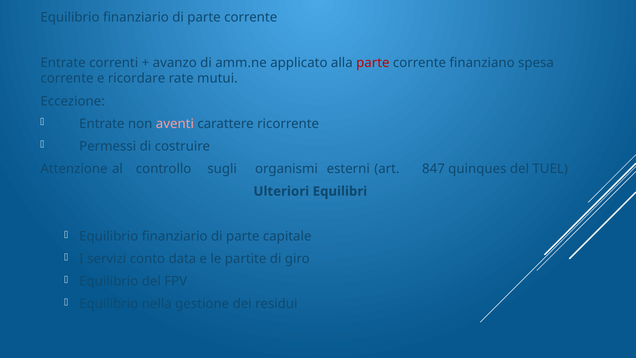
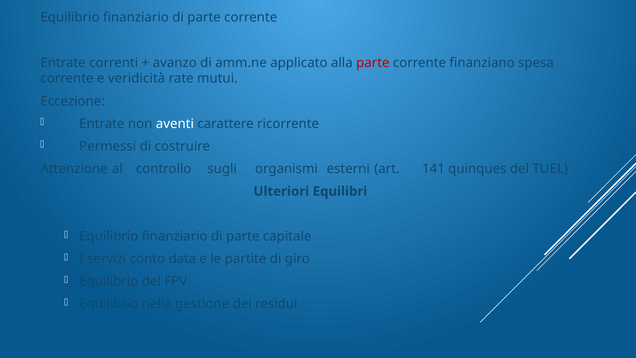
ricordare: ricordare -> veridicità (137, 79)
aventi colour: pink -> white (175, 124)
847: 847 -> 141 (433, 169)
